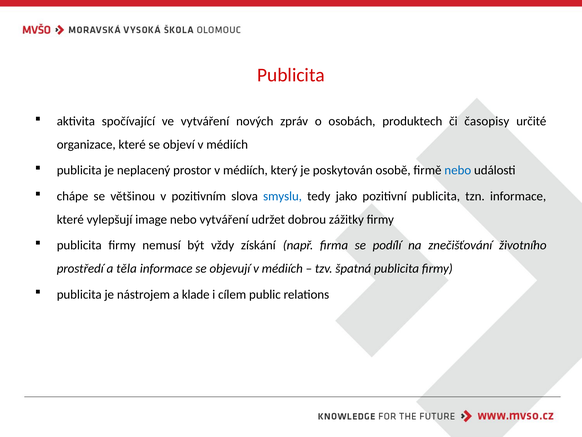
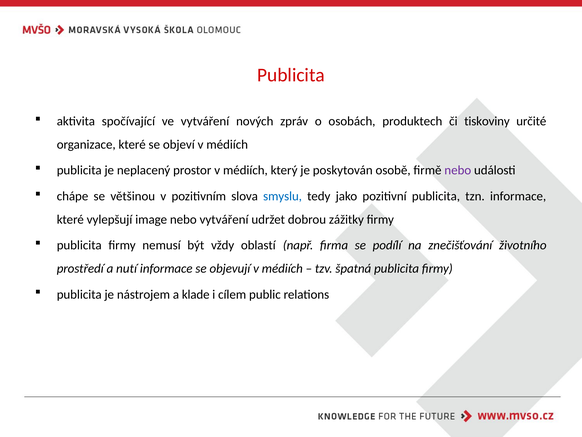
časopisy: časopisy -> tiskoviny (487, 121)
nebo colour: blue -> purple (458, 170)
získání: získání -> oblastí (258, 245)
těla: těla -> nutí (127, 268)
